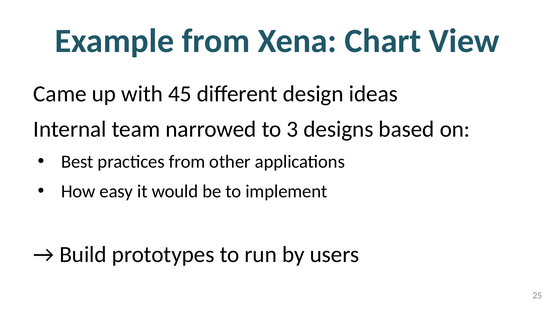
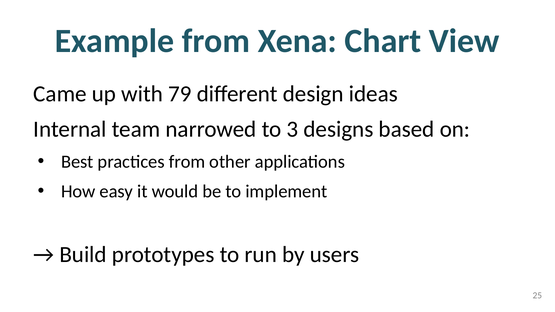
45: 45 -> 79 (180, 94)
